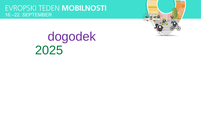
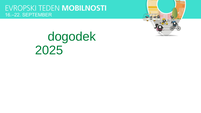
dogodek colour: purple -> green (72, 37)
